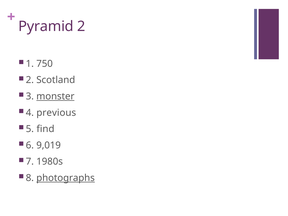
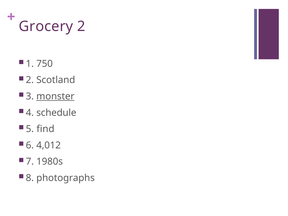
Pyramid: Pyramid -> Grocery (46, 26)
previous: previous -> schedule (56, 113)
9,019: 9,019 -> 4,012 (49, 145)
photographs underline: present -> none (66, 178)
